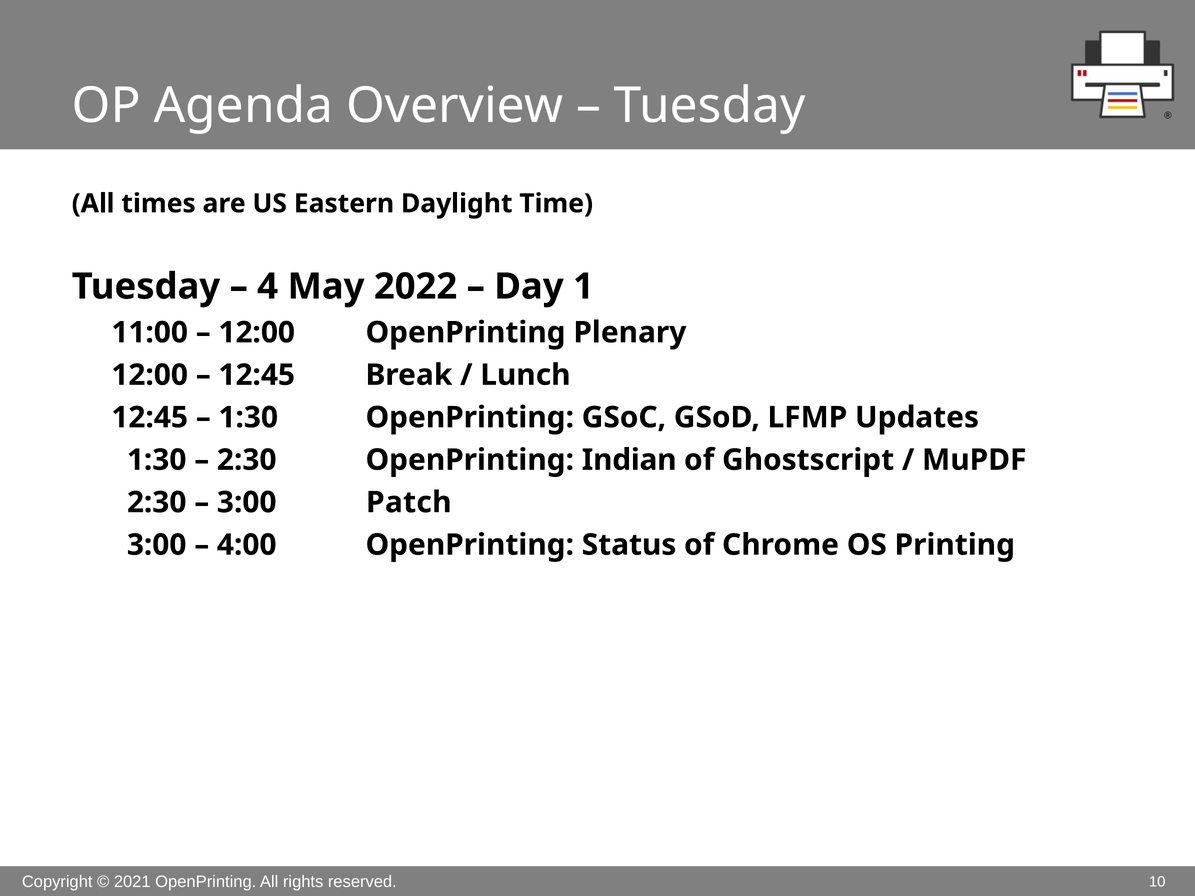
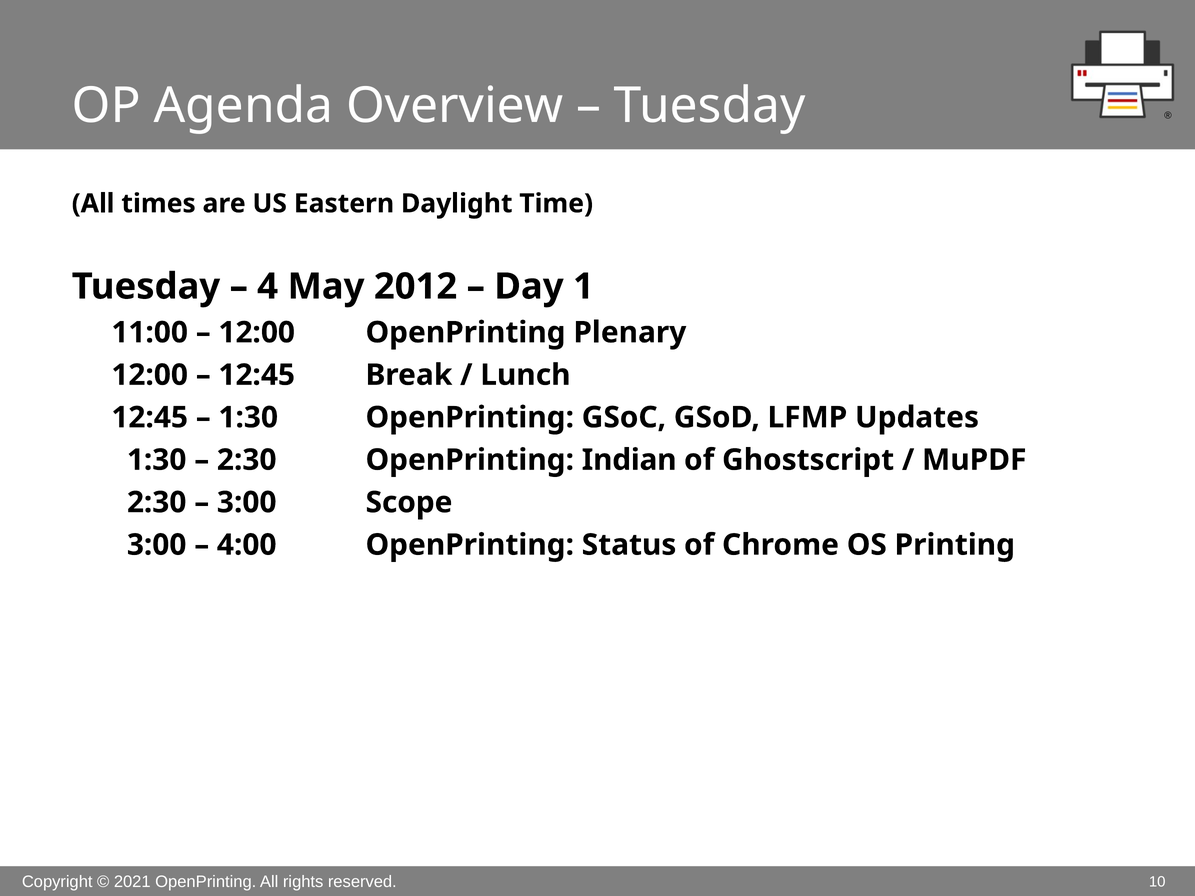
2022: 2022 -> 2012 (416, 287)
Patch: Patch -> Scope (409, 503)
